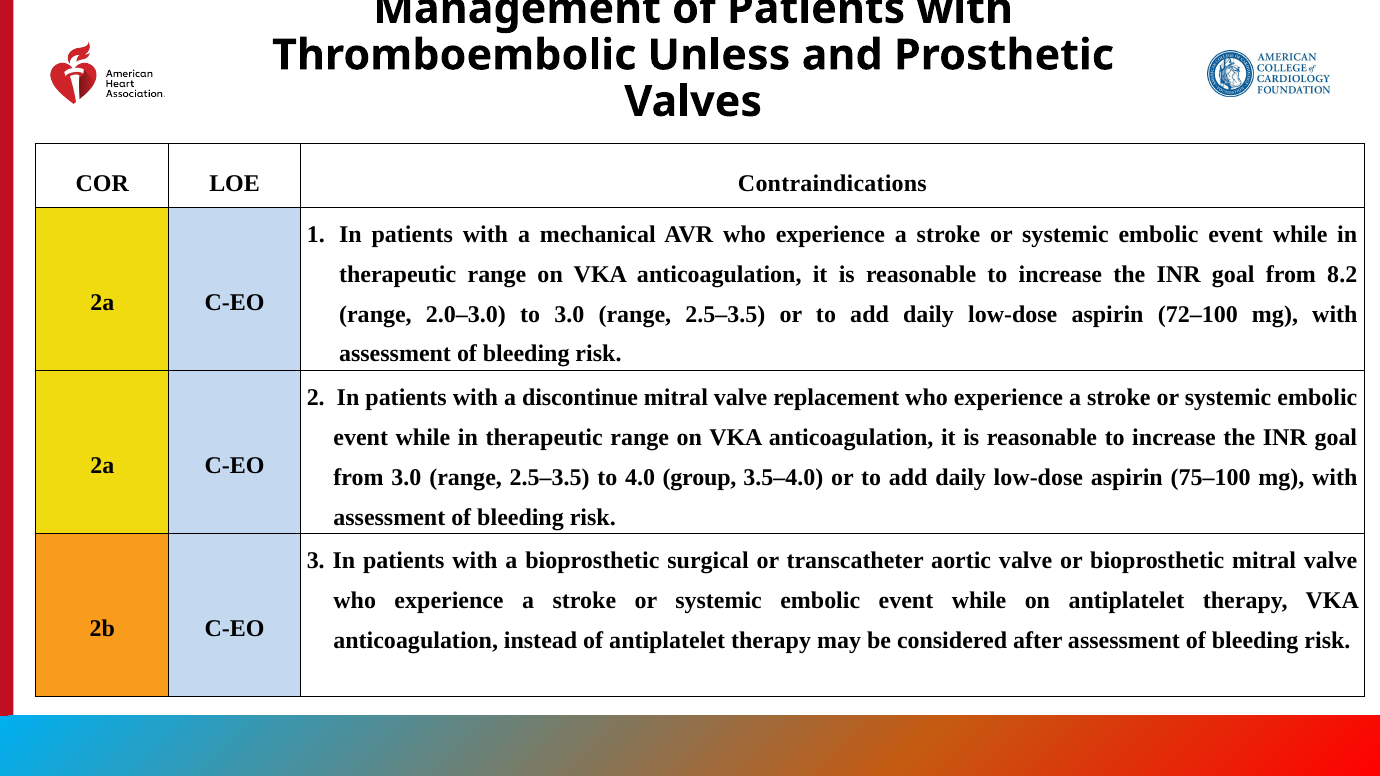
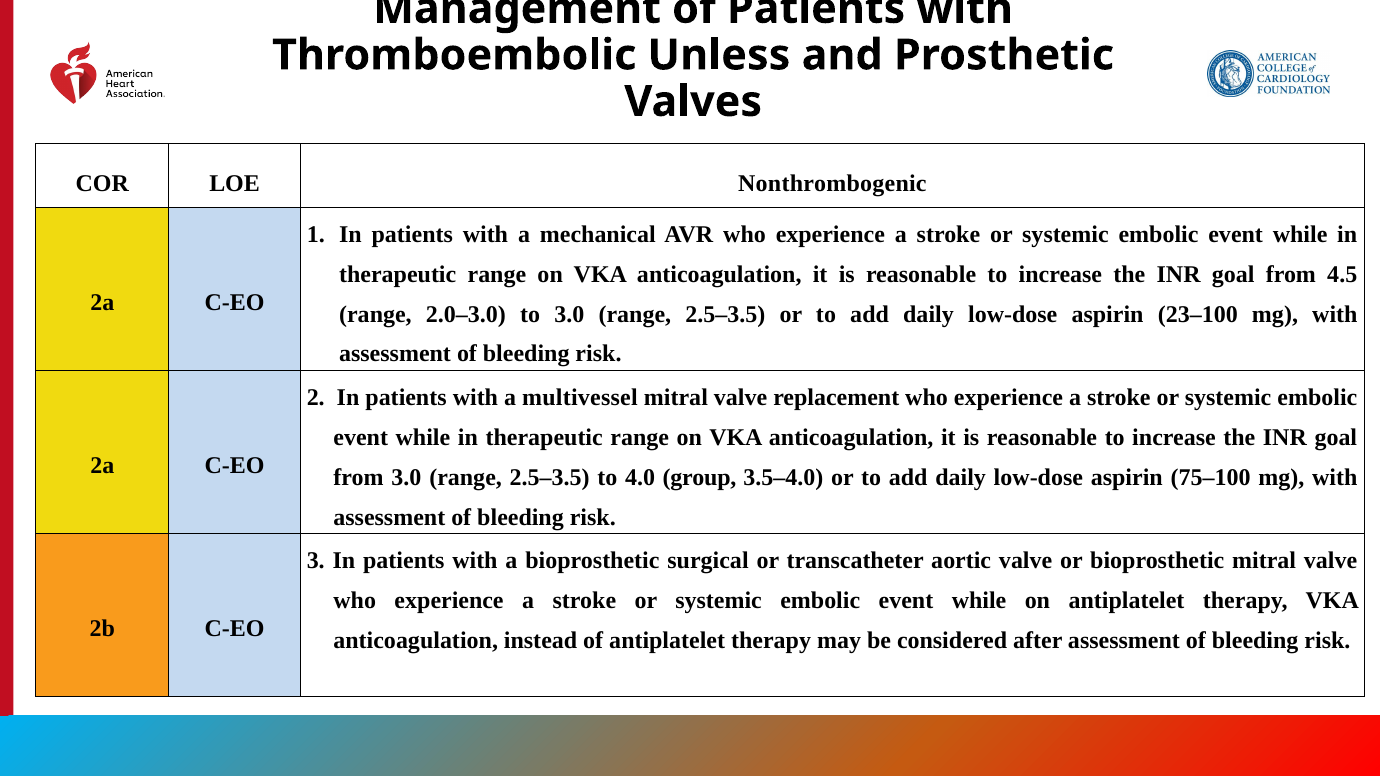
Contraindications: Contraindications -> Nonthrombogenic (832, 184)
8.2: 8.2 -> 4.5 (1342, 274)
72–100: 72–100 -> 23–100 (1198, 314)
discontinue: discontinue -> multivessel (580, 398)
